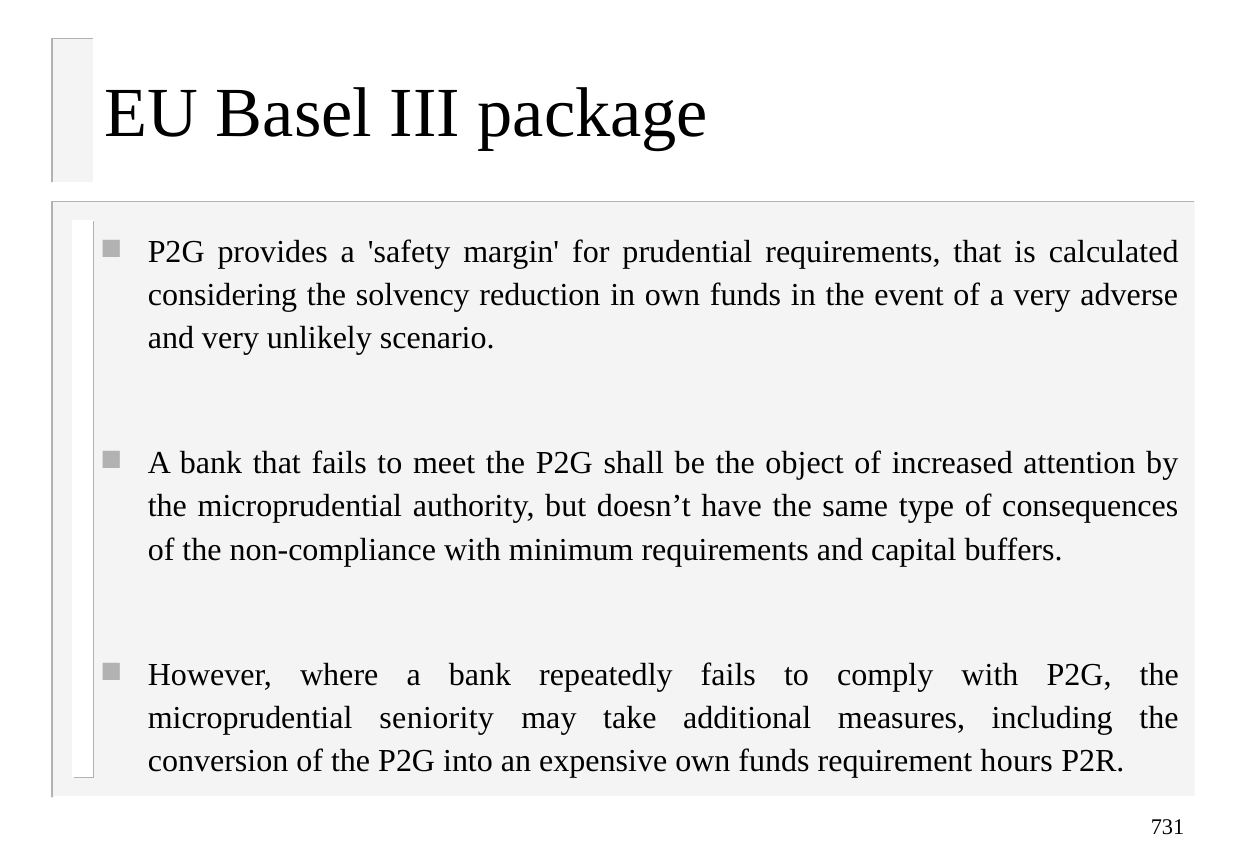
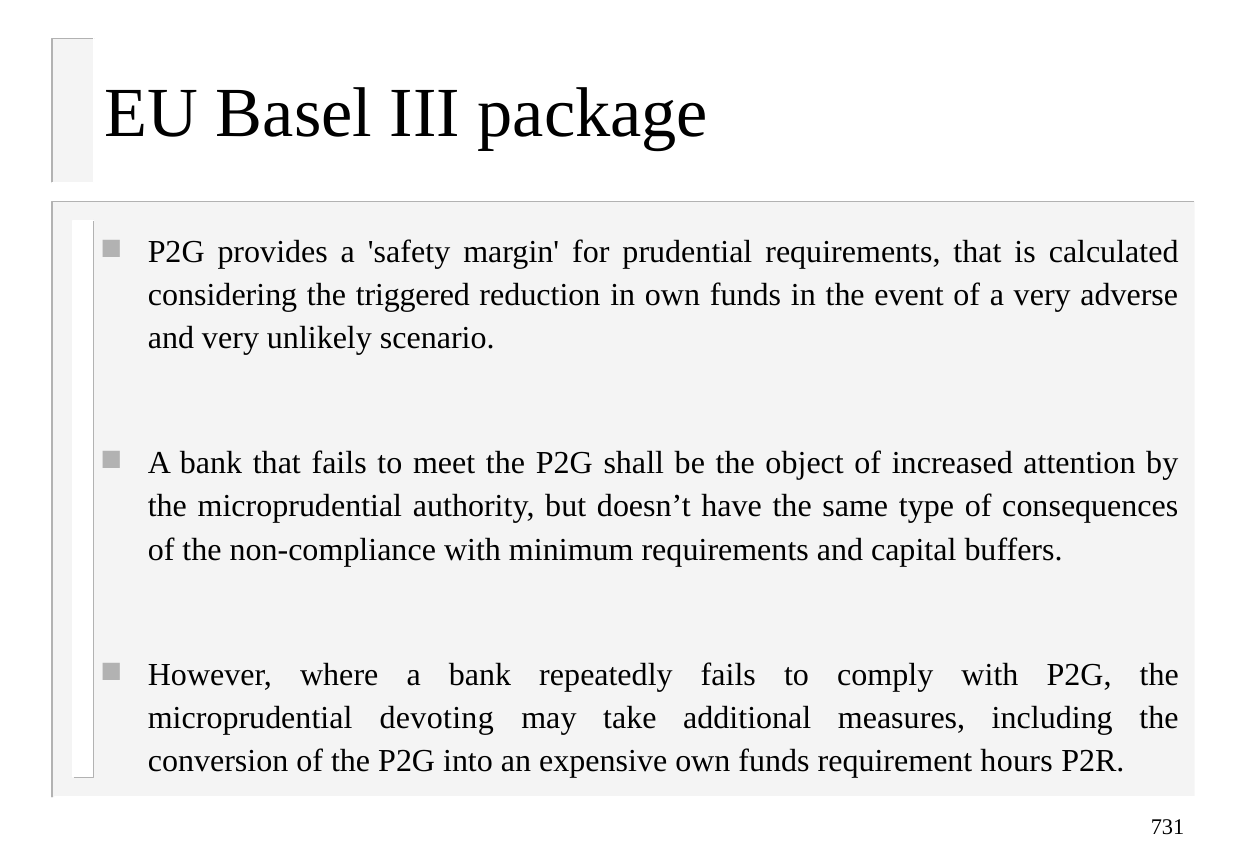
solvency: solvency -> triggered (413, 295)
seniority: seniority -> devoting (437, 718)
